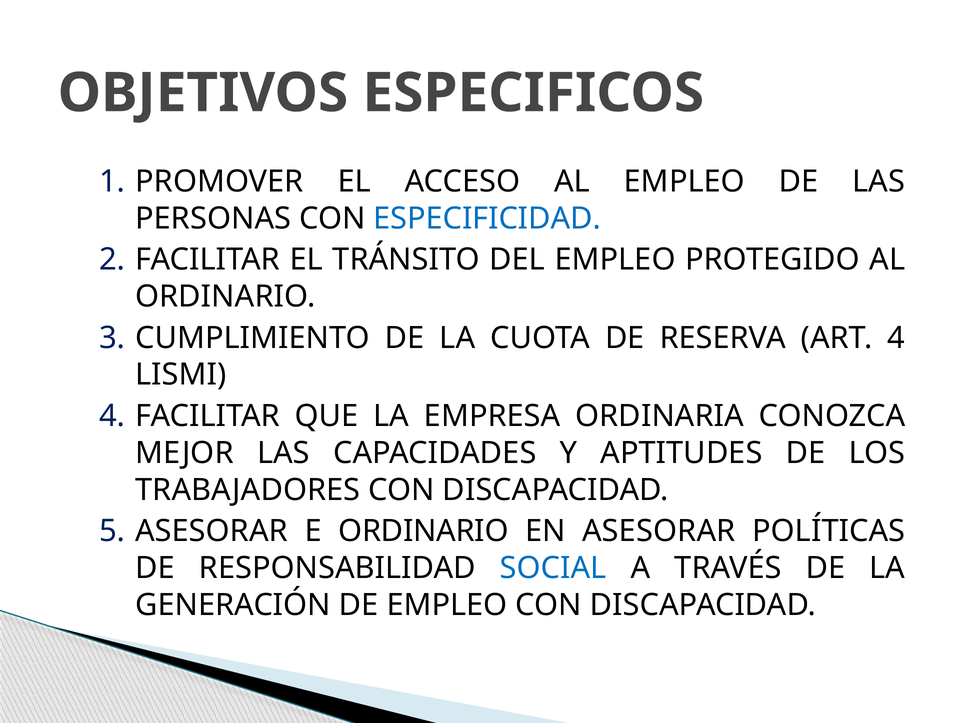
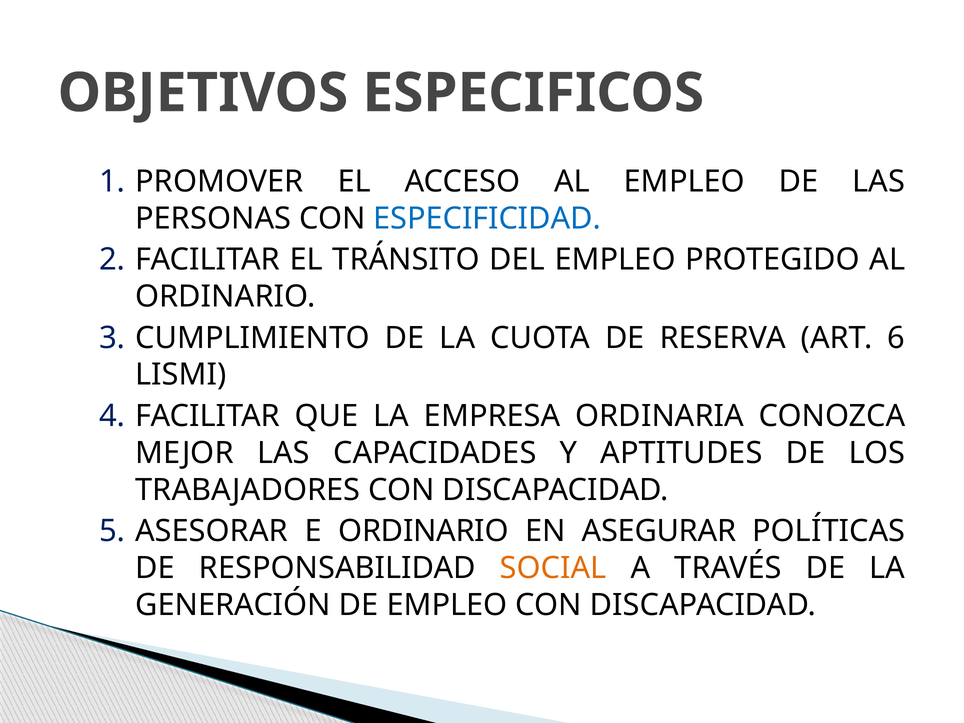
ART 4: 4 -> 6 (896, 338)
EN ASESORAR: ASESORAR -> ASEGURAR (659, 531)
SOCIAL colour: blue -> orange (553, 568)
